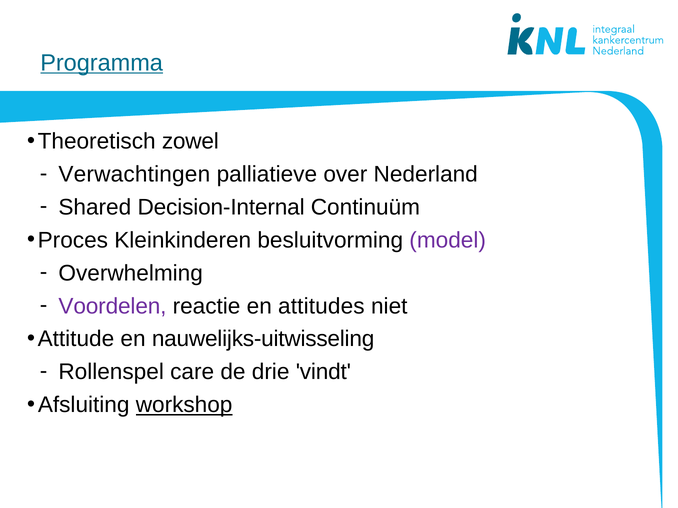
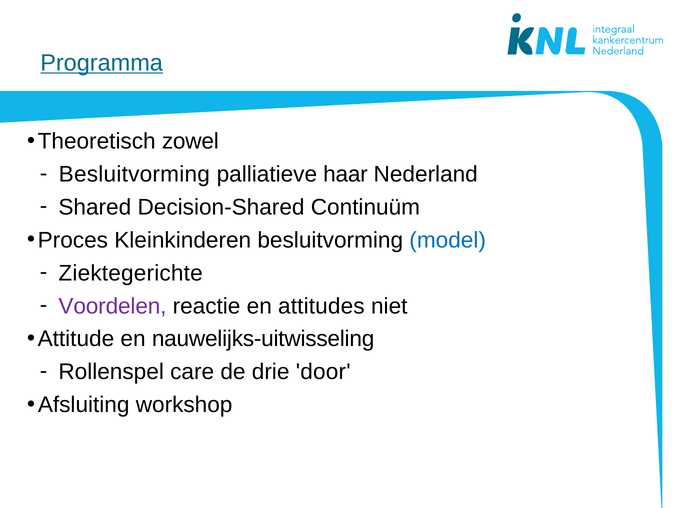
Verwachtingen: Verwachtingen -> Besluitvorming (134, 175)
over: over -> haar (345, 175)
Decision-Internal: Decision-Internal -> Decision-Shared (221, 207)
model colour: purple -> blue (448, 240)
Overwhelming: Overwhelming -> Ziektegerichte (131, 273)
vindt: vindt -> door (323, 372)
workshop underline: present -> none (184, 405)
